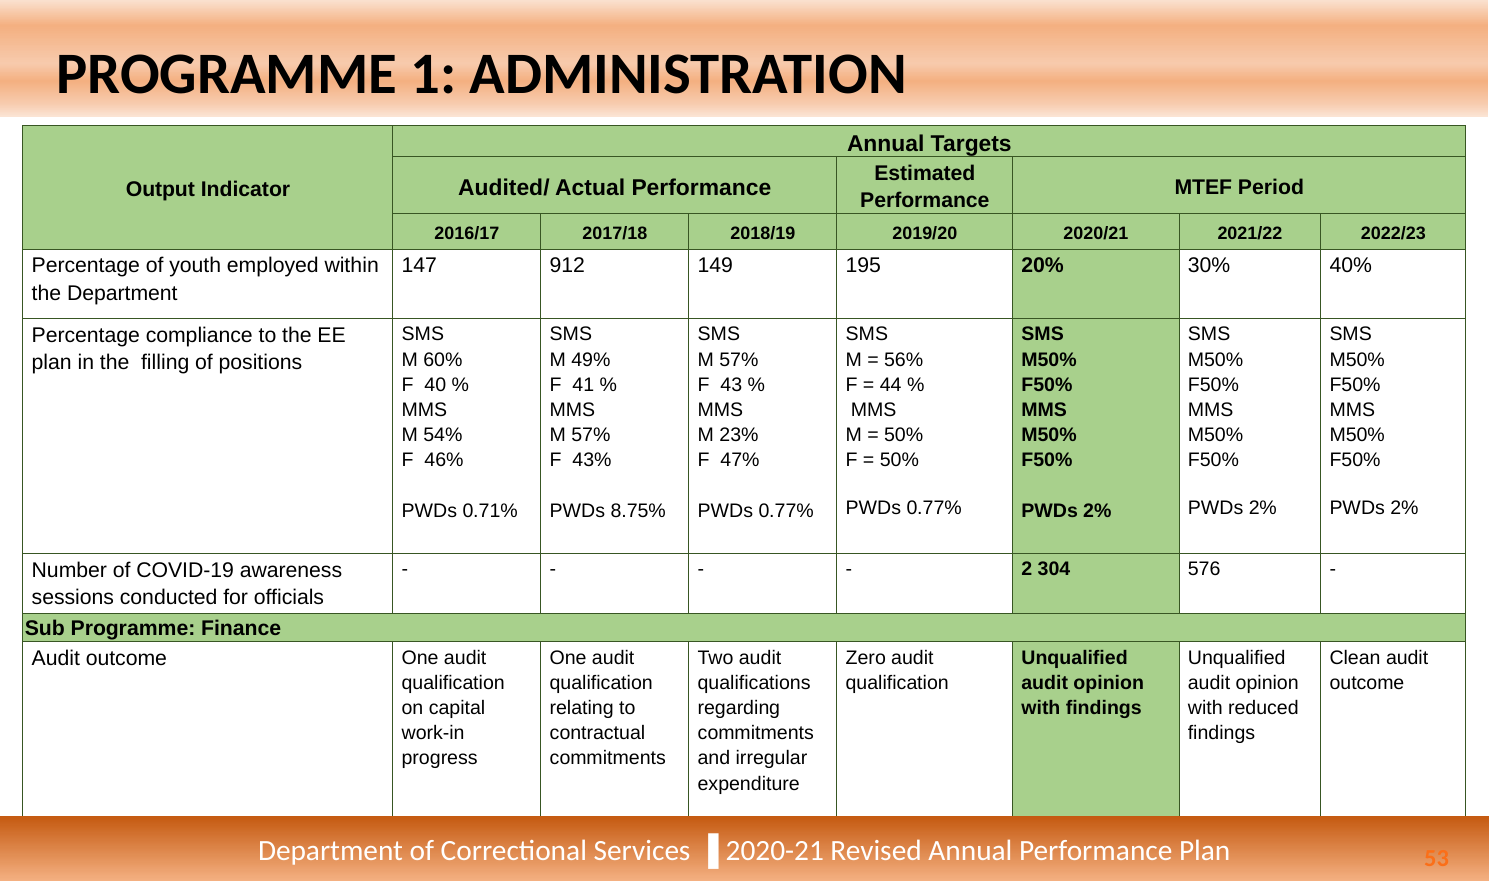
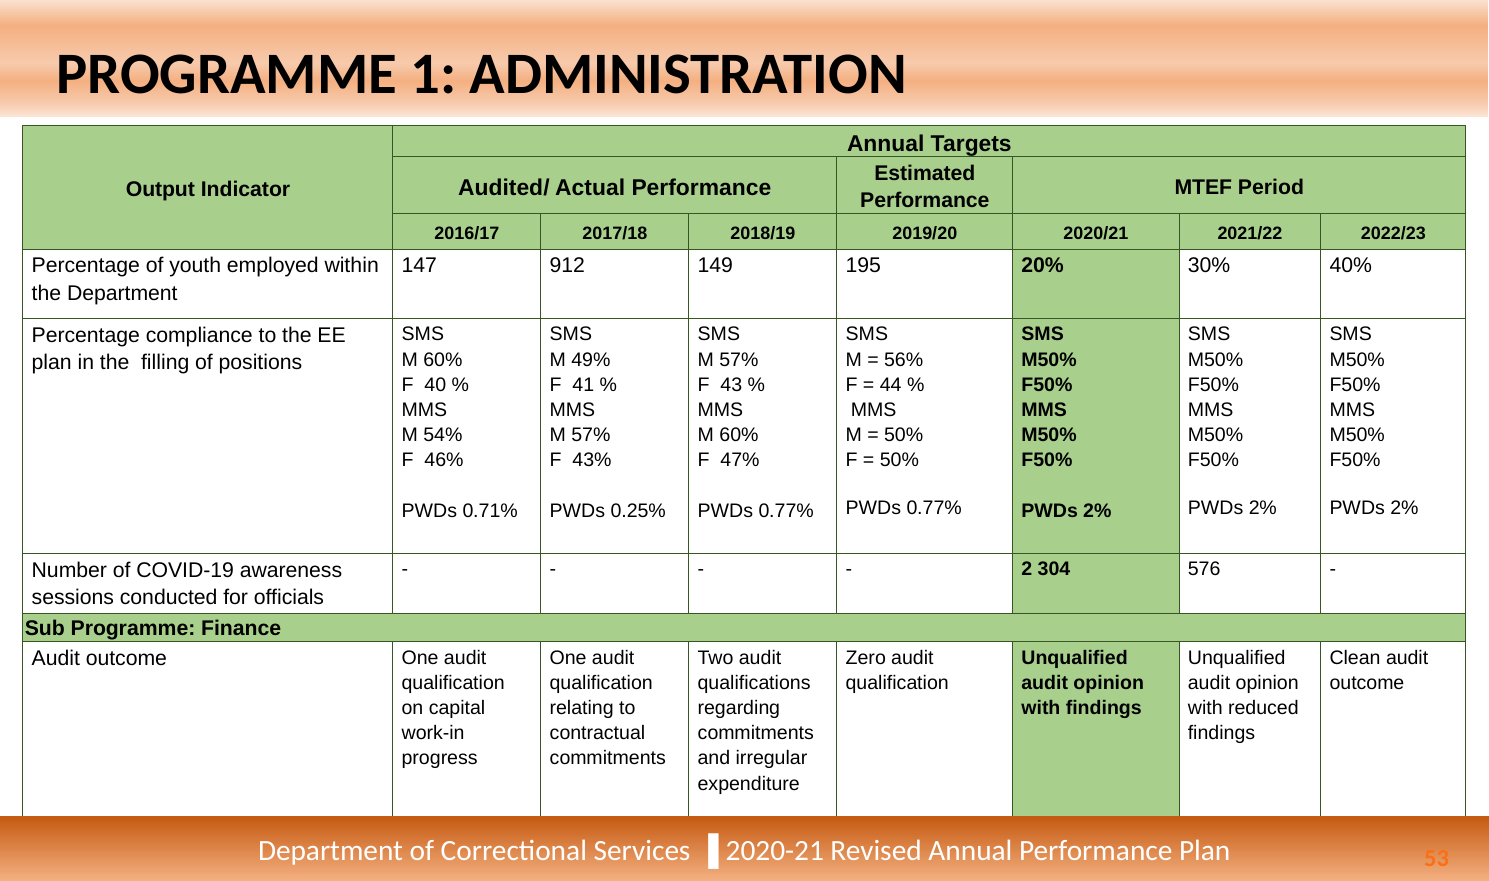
23%: 23% -> 60% (739, 435)
8.75%: 8.75% -> 0.25% (638, 511)
